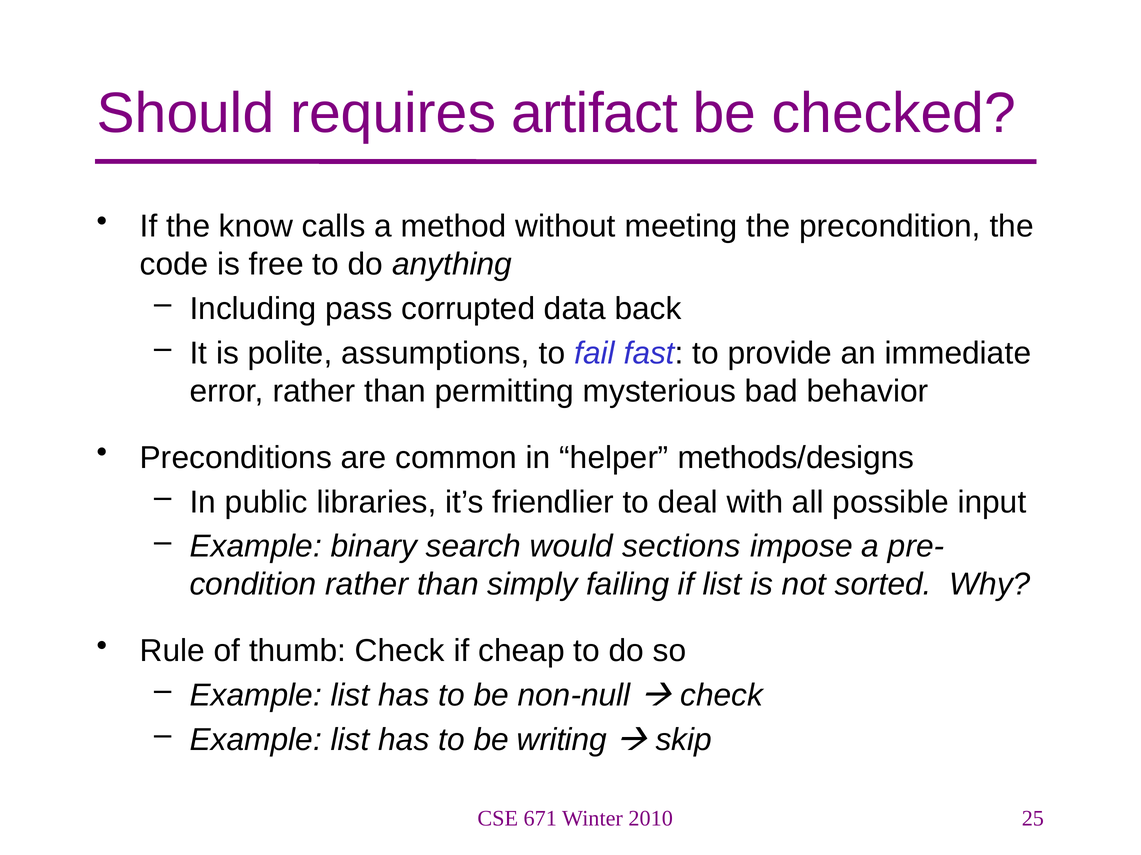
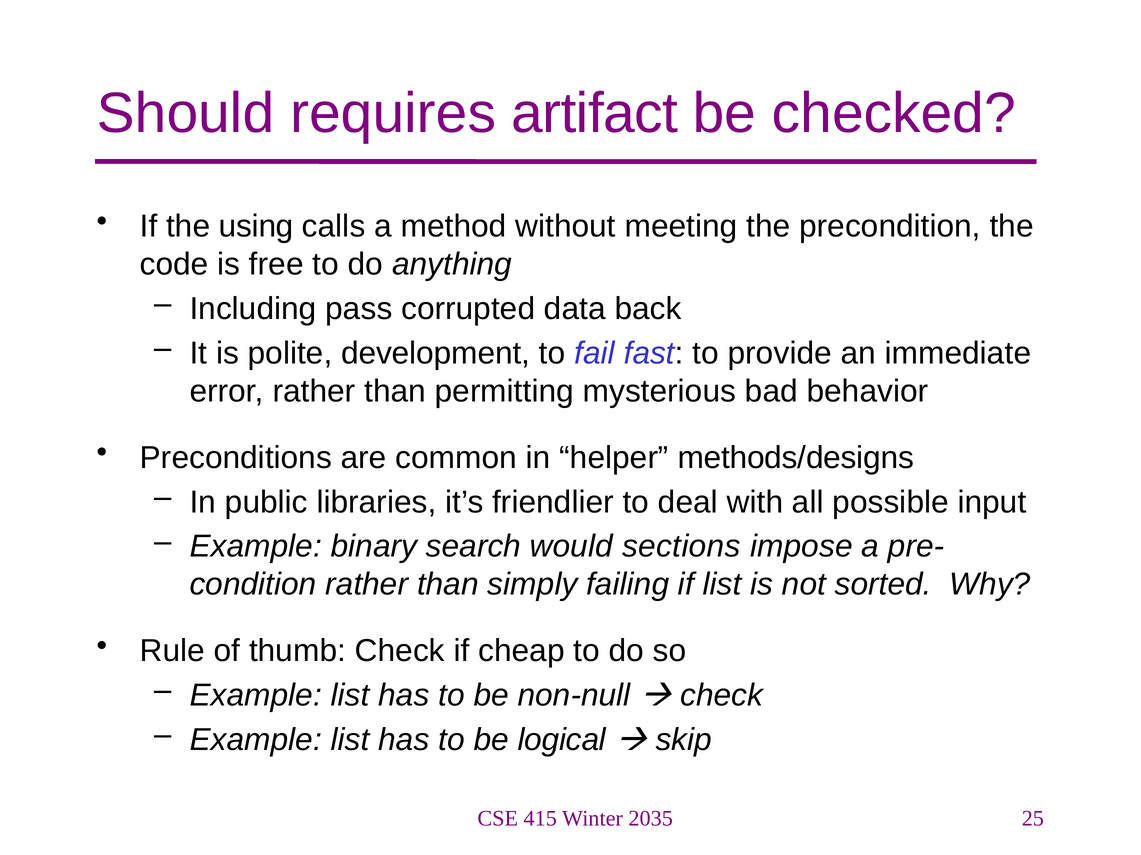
know: know -> using (256, 227)
assumptions: assumptions -> development (436, 353)
writing: writing -> logical (562, 740)
671: 671 -> 415 (540, 819)
2010: 2010 -> 2035 (651, 819)
